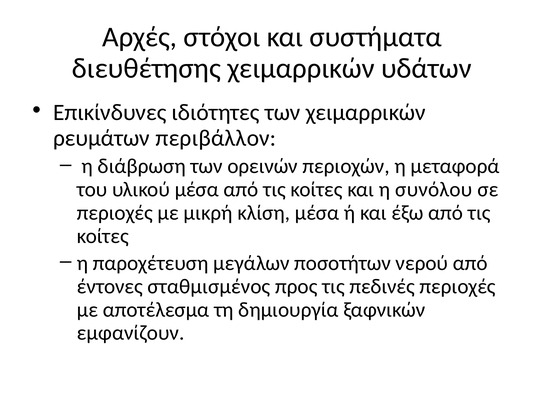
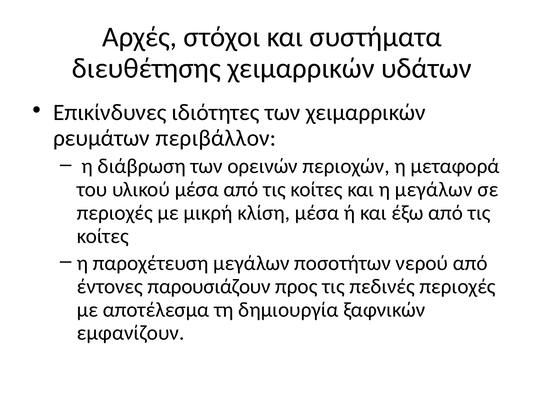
η συνόλου: συνόλου -> μεγάλων (434, 190)
σταθμισμένος: σταθμισμένος -> παρουσιάζουν (209, 286)
